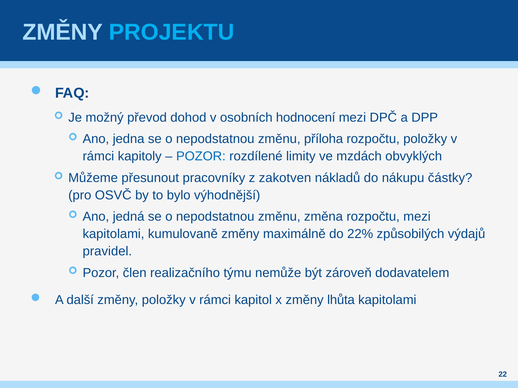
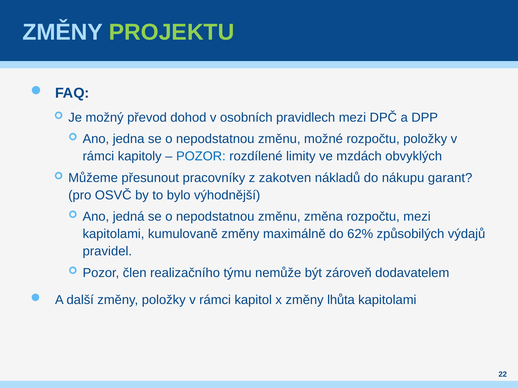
PROJEKTU colour: light blue -> light green (172, 32)
hodnocení: hodnocení -> pravidlech (306, 118)
příloha: příloha -> možné (324, 139)
částky: částky -> garant (450, 178)
22%: 22% -> 62% (360, 234)
